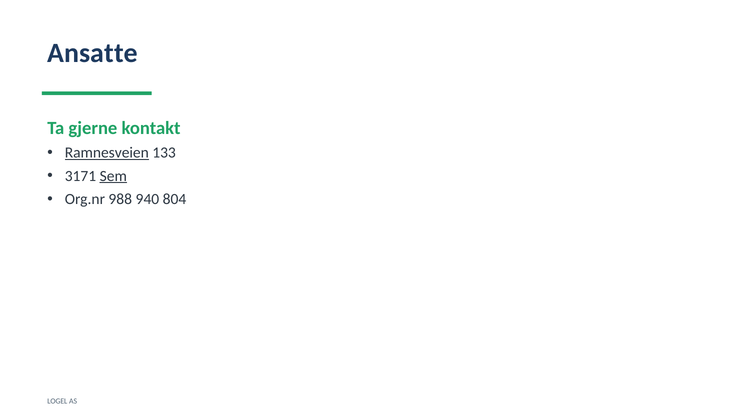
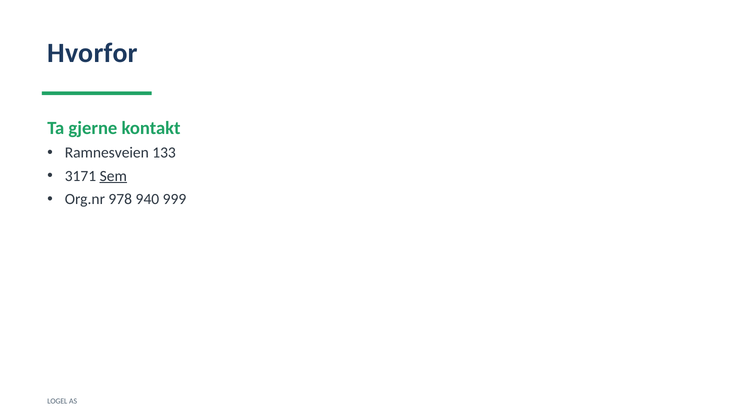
Ansatte: Ansatte -> Hvorfor (93, 53)
Ramnesveien underline: present -> none (107, 153)
988: 988 -> 978 (120, 200)
804: 804 -> 999 (175, 200)
